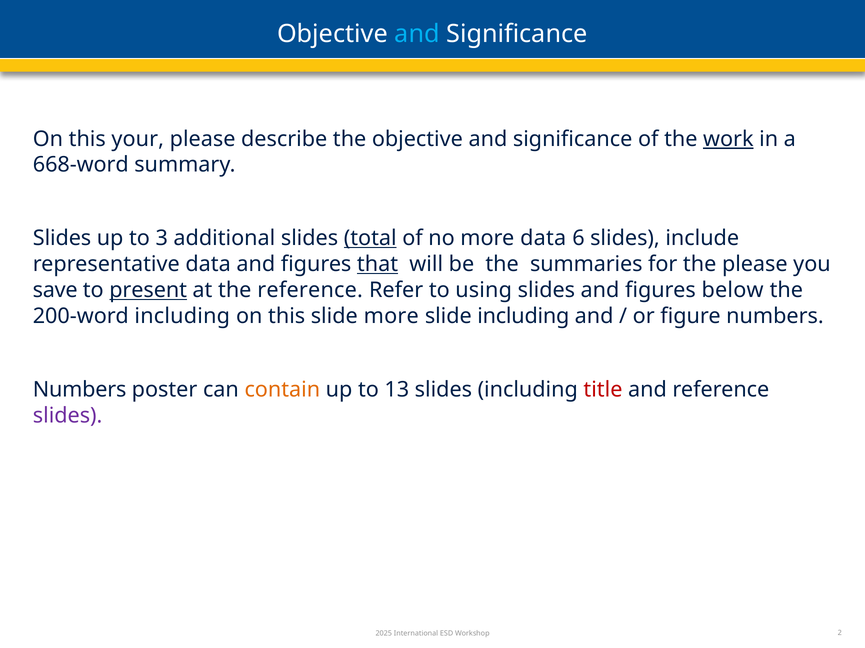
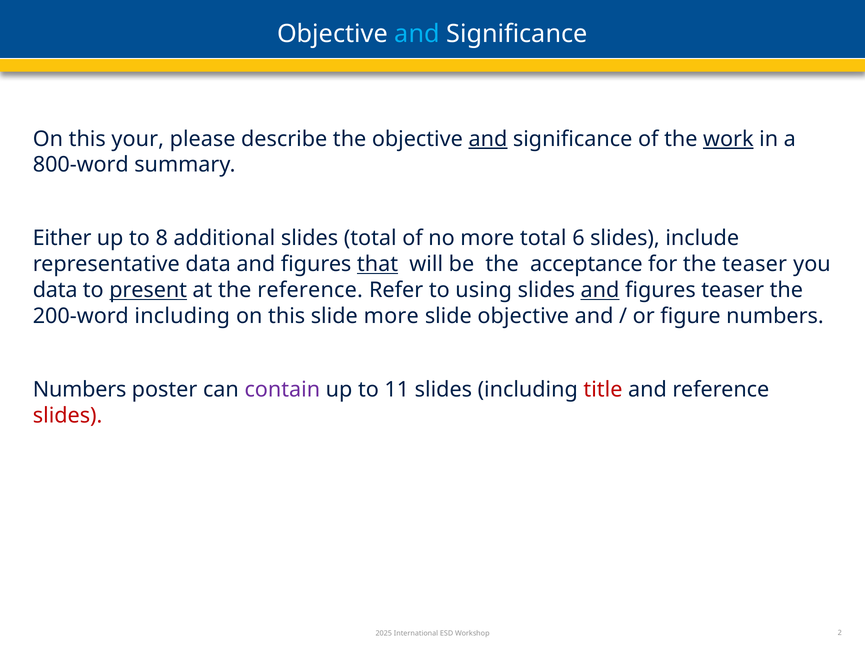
and underline: none -> present (488, 139)
668-word: 668-word -> 800-word (81, 165)
Slides: Slides -> Either (62, 239)
3: 3 -> 8 (162, 239)
total underline: present -> none (370, 239)
more data: data -> total (543, 239)
summaries: summaries -> acceptance (586, 265)
the please: please -> teaser (755, 265)
save: save -> data (55, 290)
and underline: none -> present (600, 290)
figures below: below -> teaser (733, 290)
slide including: including -> objective (523, 316)
contain colour: orange -> purple (282, 390)
13: 13 -> 11 (397, 390)
slides colour: purple -> red (68, 416)
